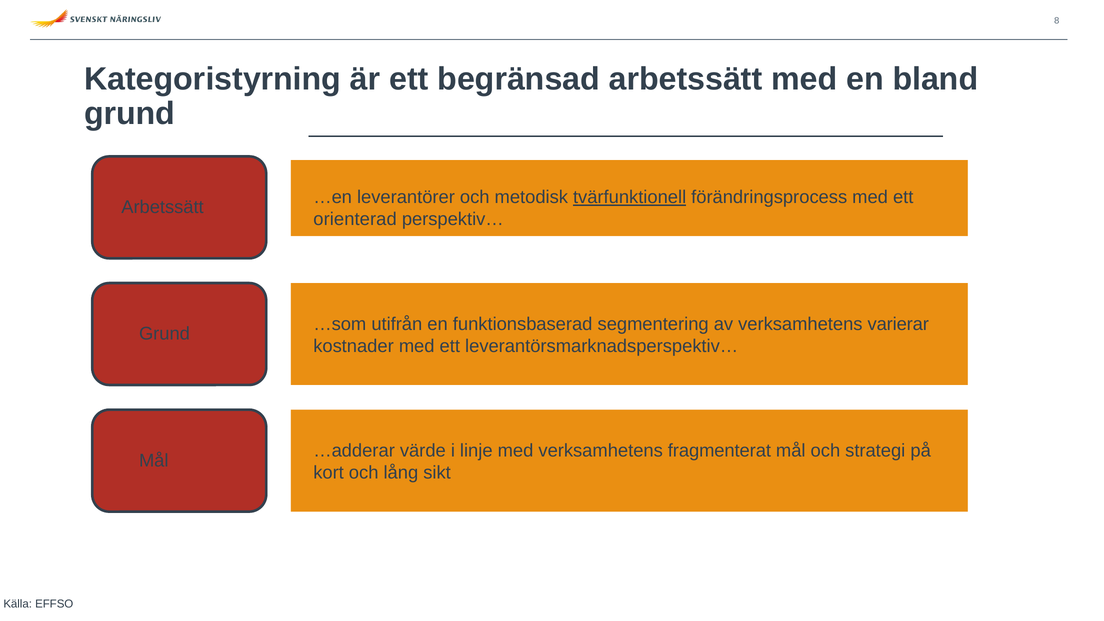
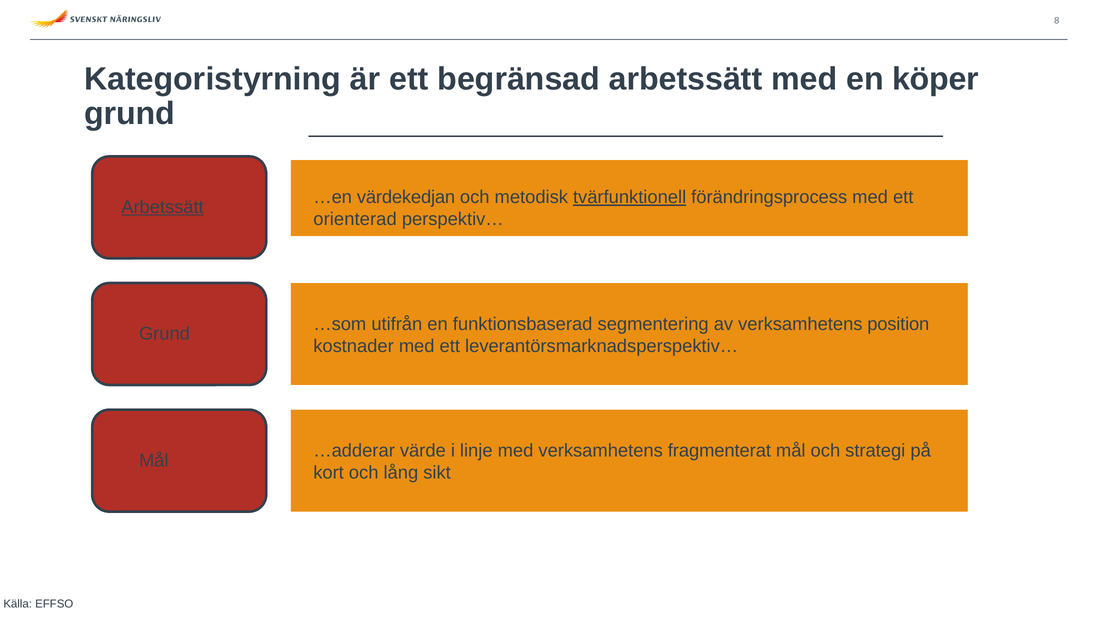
bland: bland -> köper (936, 79)
leverantörer: leverantörer -> värdekedjan (406, 197)
Arbetssätt underline: none -> present (163, 207)
varierar: varierar -> position (898, 324)
